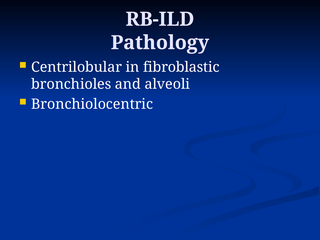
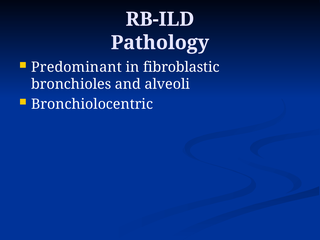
Centrilobular: Centrilobular -> Predominant (76, 67)
